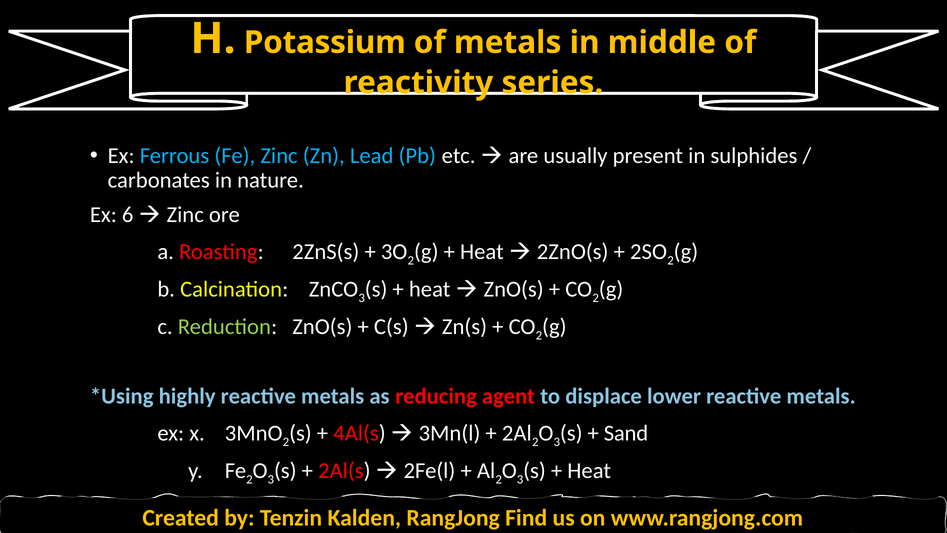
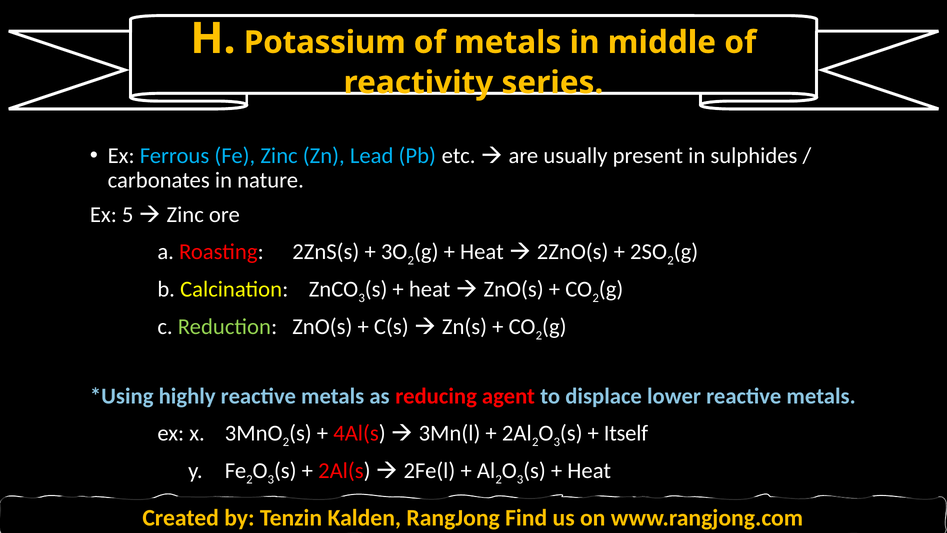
6: 6 -> 5 (128, 215)
Sand: Sand -> Itself (626, 433)
